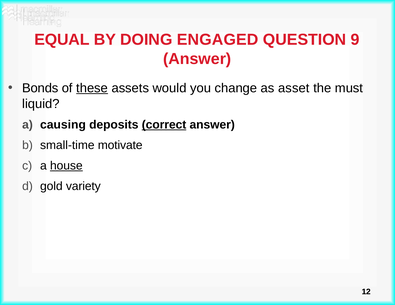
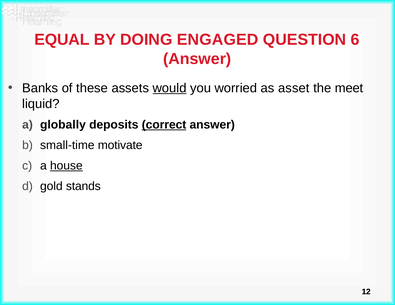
9: 9 -> 6 (355, 40)
Bonds: Bonds -> Banks (40, 88)
these underline: present -> none (92, 88)
would underline: none -> present (170, 88)
change: change -> worried (236, 88)
must: must -> meet (349, 88)
causing: causing -> globally (63, 125)
variety: variety -> stands (83, 186)
